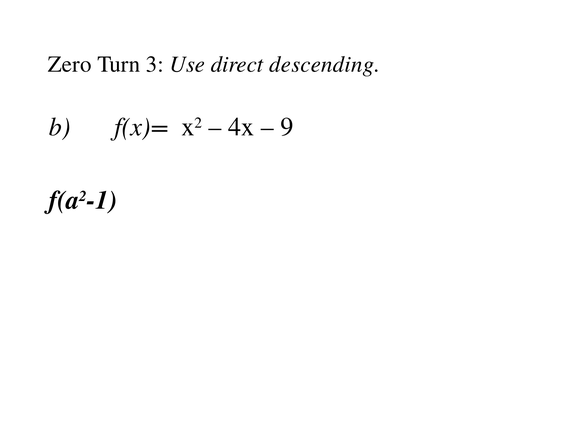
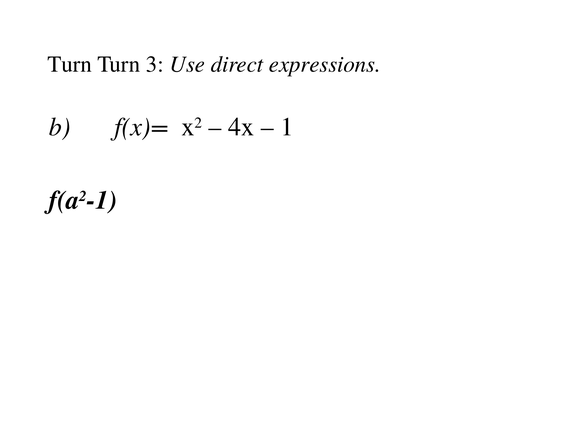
Zero: Zero -> Turn (70, 64)
descending: descending -> expressions (325, 64)
9: 9 -> 1 (287, 127)
